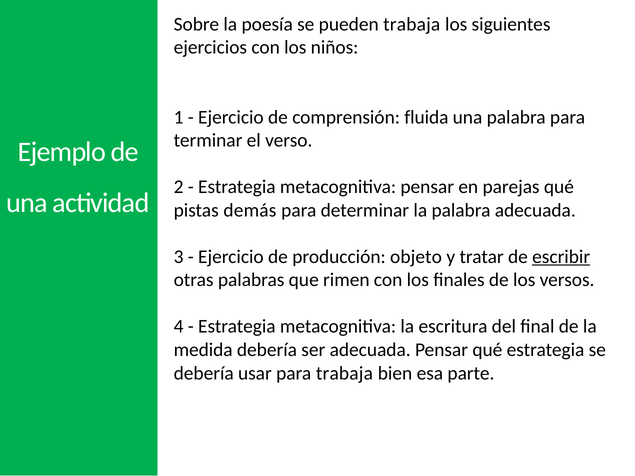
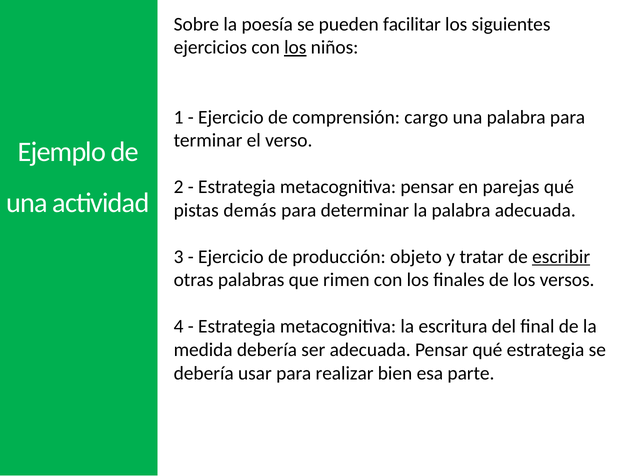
pueden trabaja: trabaja -> facilitar (412, 24)
los underline: none -> present (295, 47)
fluida: fluida -> cargo (426, 117)
para trabaja: trabaja -> realizar (345, 373)
